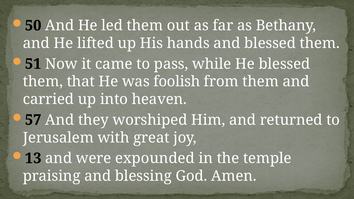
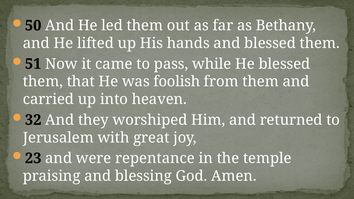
57: 57 -> 32 (33, 120)
13: 13 -> 23 (33, 158)
expounded: expounded -> repentance (155, 158)
